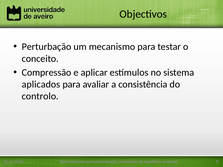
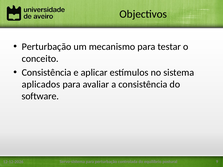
Compressão: Compressão -> Consistência (47, 73)
controlo: controlo -> software (40, 96)
